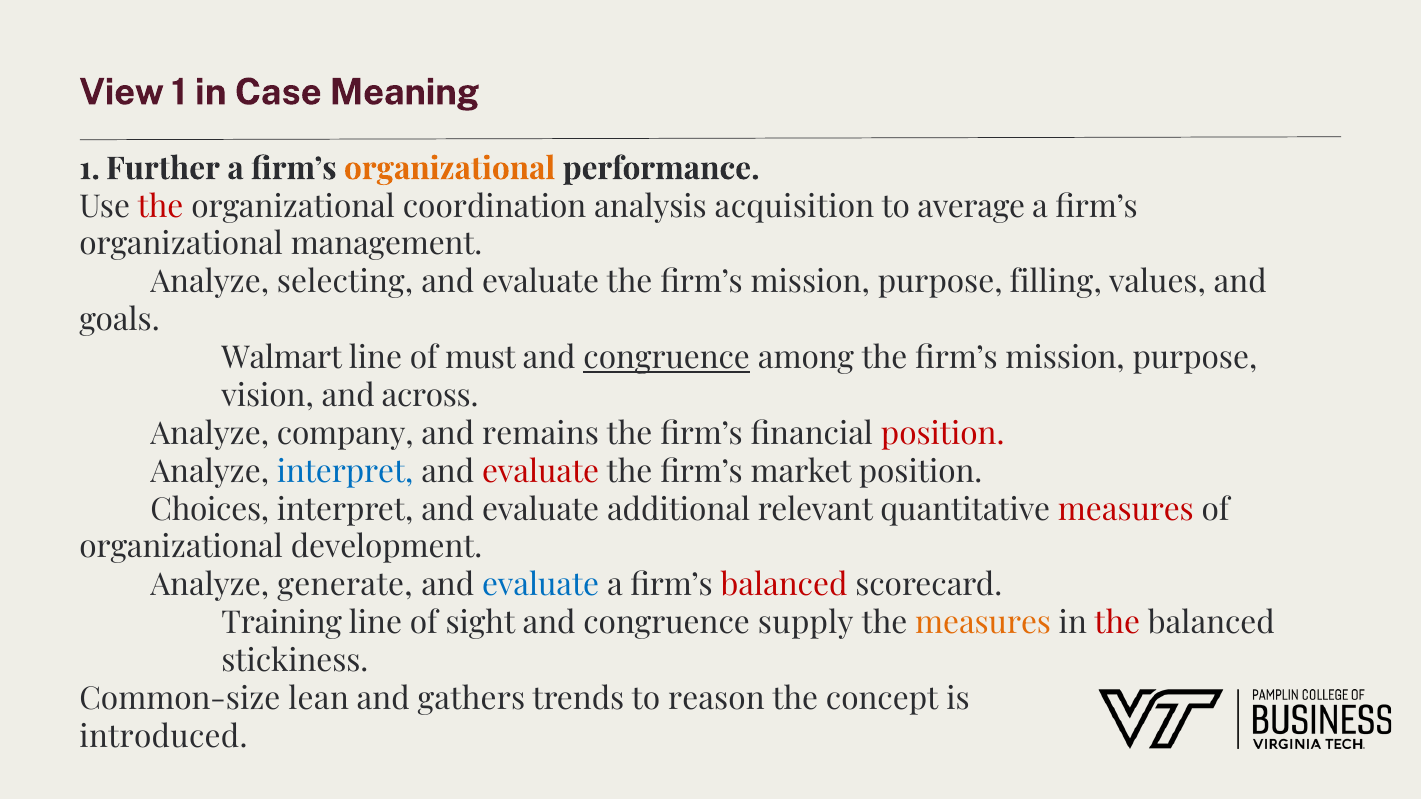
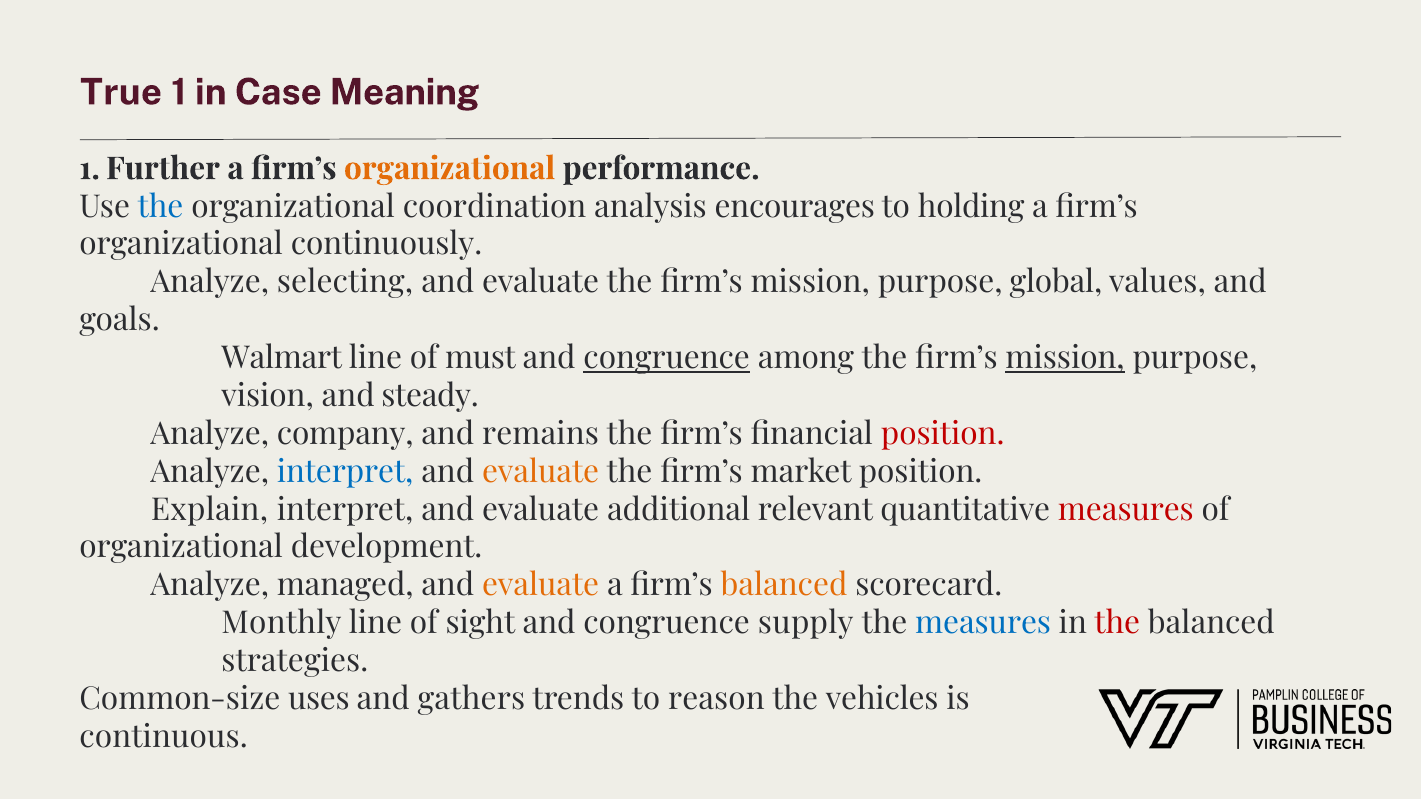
View: View -> True (121, 92)
the colour: red -> blue (160, 207)
acquisition: acquisition -> encourages (795, 207)
average: average -> holding (971, 207)
management: management -> continuously (387, 245)
filling: filling -> global (1056, 282)
mission underline: none -> present (1065, 358)
across: across -> steady (430, 396)
evaluate colour: red -> orange (541, 472)
Choices: Choices -> Explain (210, 510)
generate: generate -> managed (345, 586)
evaluate colour: blue -> orange (541, 586)
balanced colour: red -> orange (784, 586)
Training: Training -> Monthly (281, 624)
measures colour: orange -> blue (983, 624)
stickiness: stickiness -> strategies (295, 662)
lean: lean -> uses (319, 699)
concept: concept -> vehicles (882, 699)
introduced: introduced -> continuous (164, 737)
